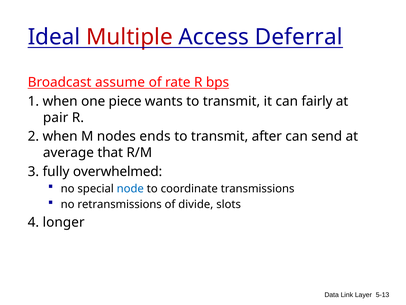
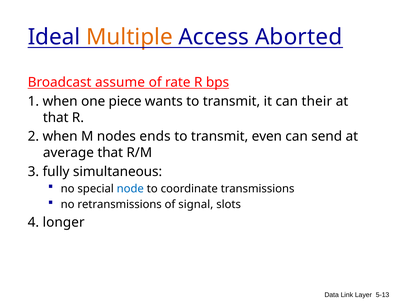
Multiple colour: red -> orange (129, 37)
Deferral: Deferral -> Aborted (299, 37)
fairly: fairly -> their (317, 101)
pair: pair -> that (56, 117)
after: after -> even (267, 136)
overwhelmed: overwhelmed -> simultaneous (118, 171)
divide: divide -> signal (196, 204)
